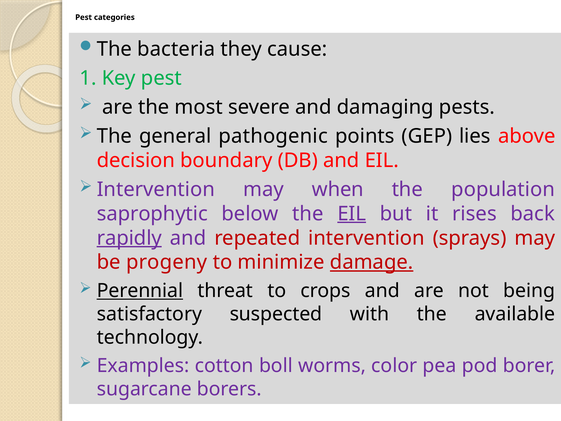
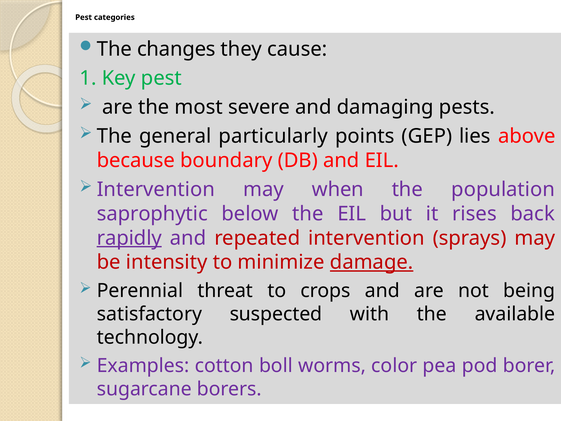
bacteria: bacteria -> changes (176, 49)
pathogenic: pathogenic -> particularly (273, 136)
decision: decision -> because (136, 160)
EIL underline: present -> none (352, 214)
progeny: progeny -> intensity (167, 262)
Perennial underline: present -> none (140, 291)
